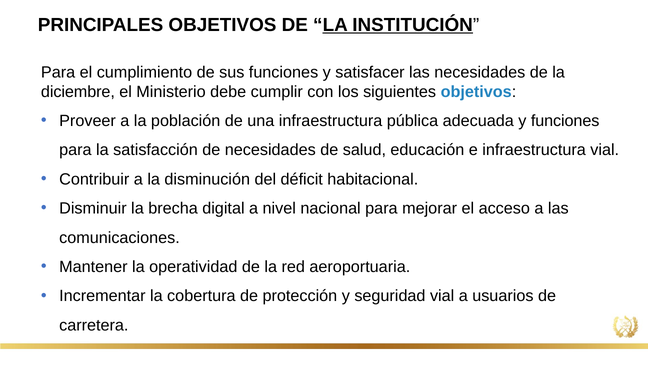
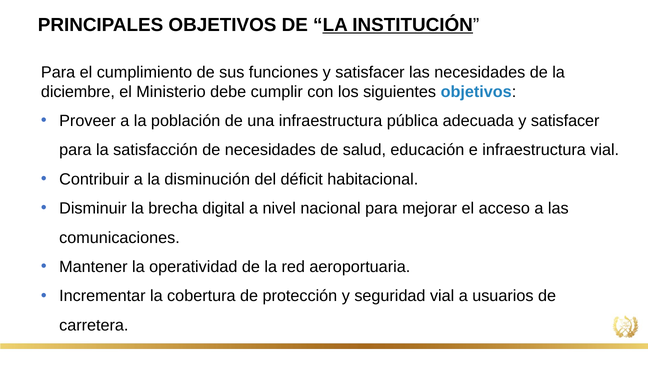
adecuada y funciones: funciones -> satisfacer (565, 121)
